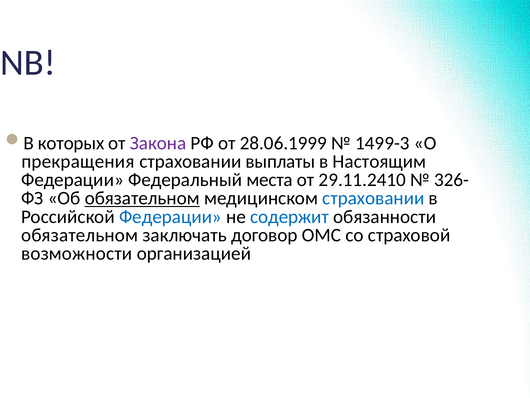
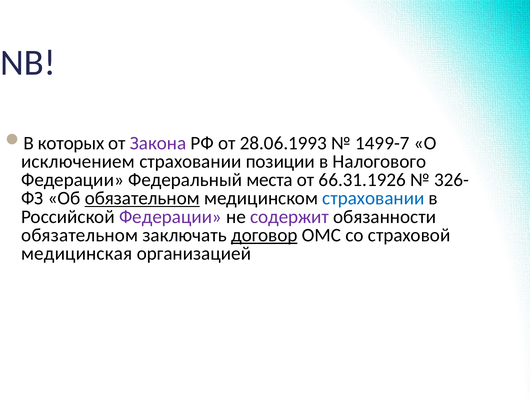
28.06.1999: 28.06.1999 -> 28.06.1993 (283, 143)
1499-3: 1499-3 -> 1499-7 (382, 143)
прекращения: прекращения -> исключением (78, 161)
выплаты: выплаты -> позиции (280, 161)
Настоящим: Настоящим -> Налогового (379, 161)
29.11.2410: 29.11.2410 -> 66.31.1926 (362, 180)
Федерации colour: blue -> purple (170, 216)
содержит colour: blue -> purple (290, 216)
договор underline: none -> present (264, 235)
возможности: возможности -> медицинская (77, 253)
